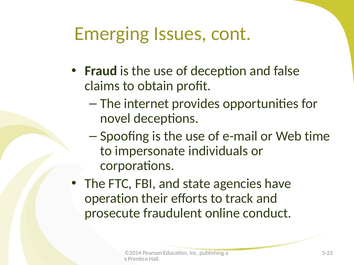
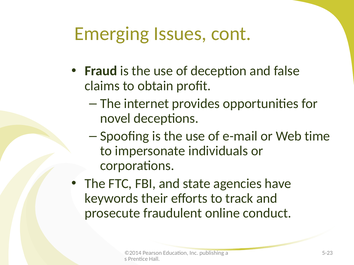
operation: operation -> keywords (112, 199)
